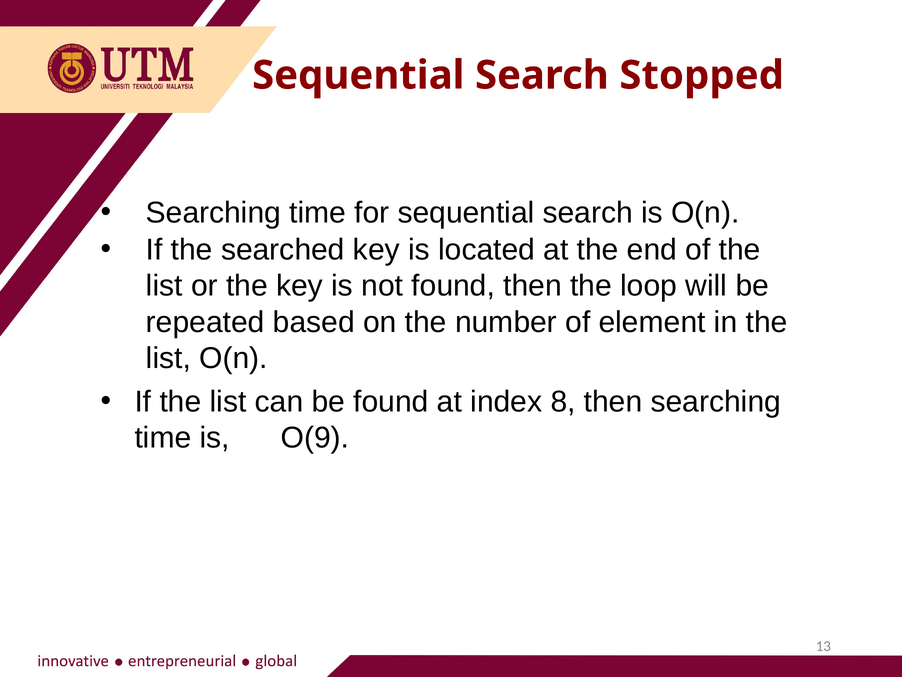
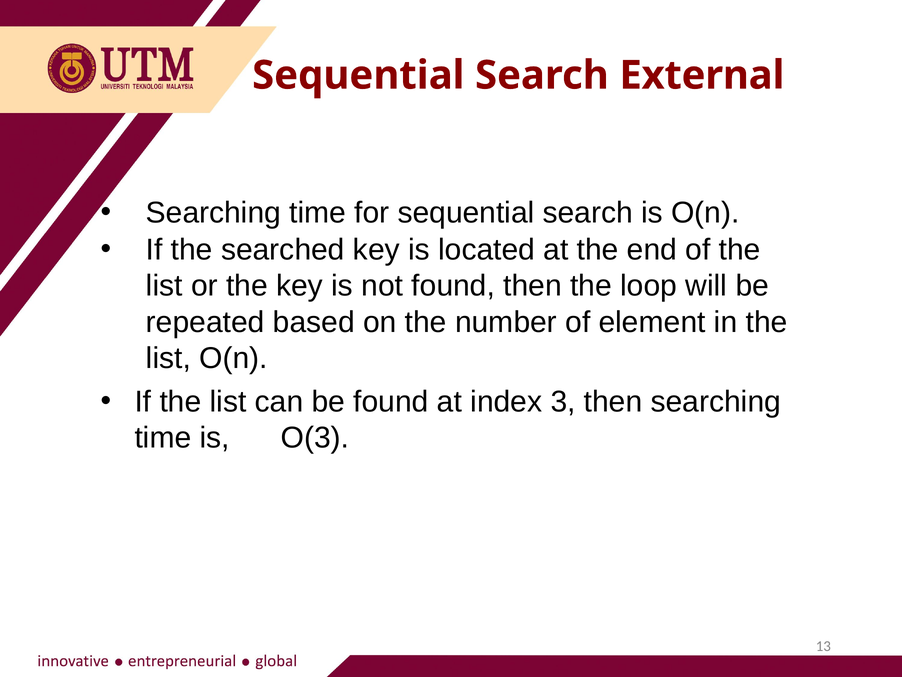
Stopped: Stopped -> External (702, 75)
8: 8 -> 3 (563, 402)
O(9: O(9 -> O(3 (315, 438)
